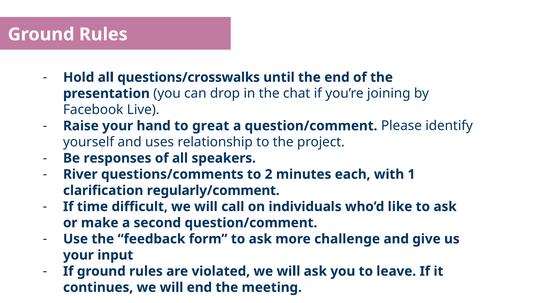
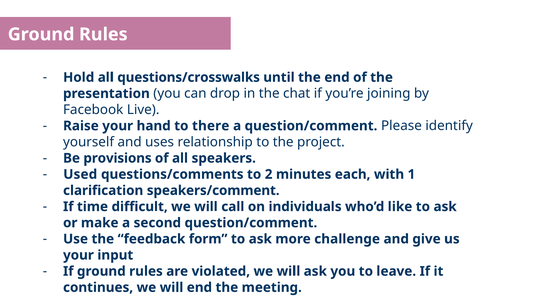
great: great -> there (211, 126)
responses: responses -> provisions (118, 158)
River: River -> Used (80, 174)
regularly/comment: regularly/comment -> speakers/comment (213, 191)
